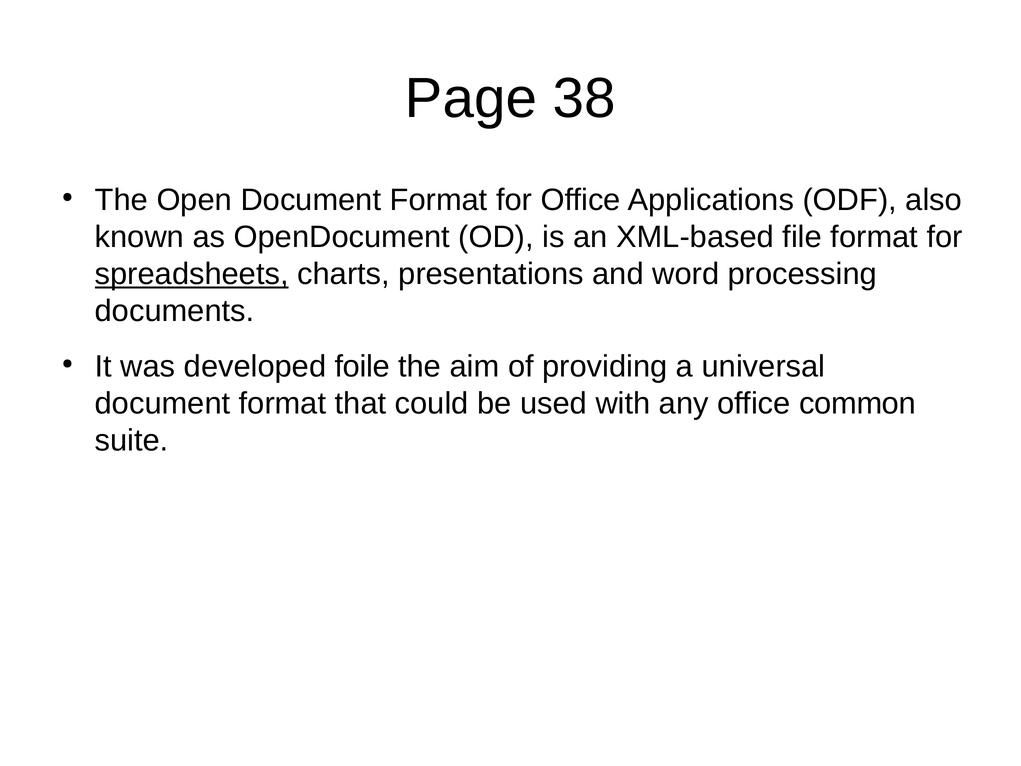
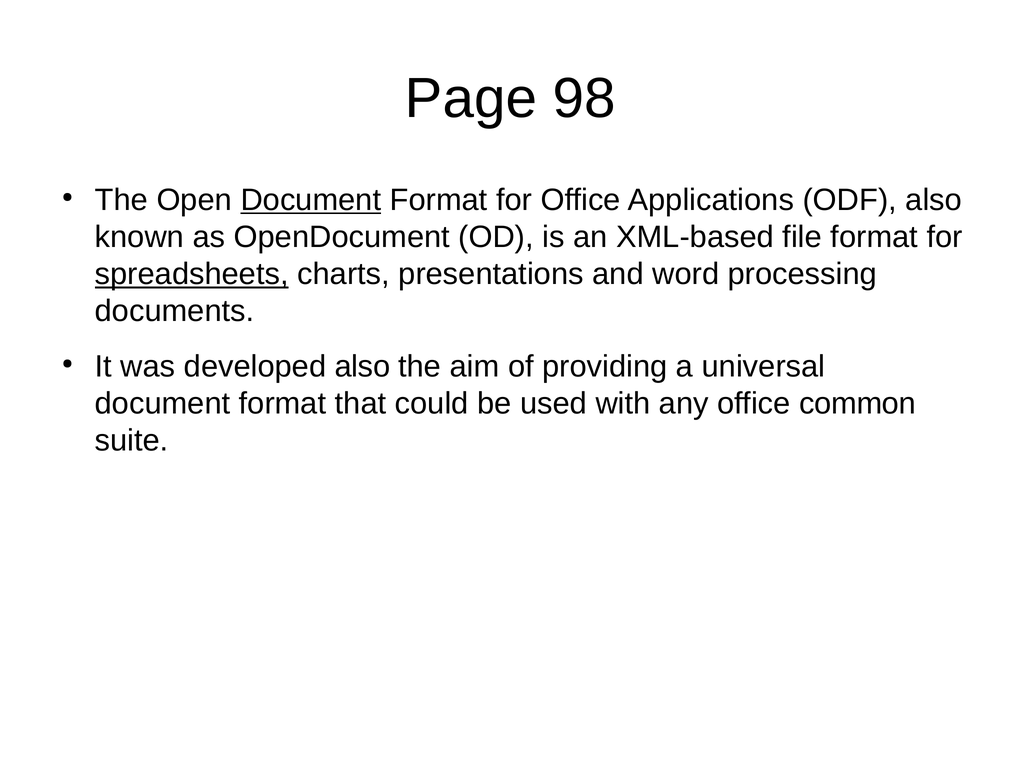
38: 38 -> 98 (584, 98)
Document underline: none -> present (311, 200)
developed foile: foile -> also (362, 366)
